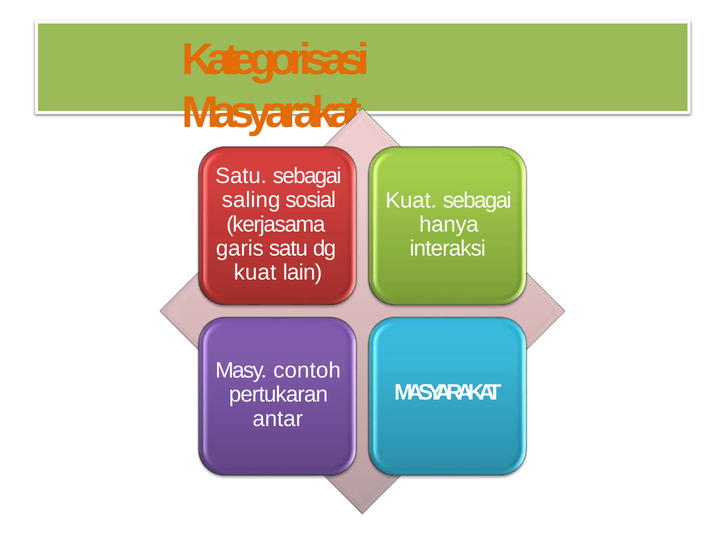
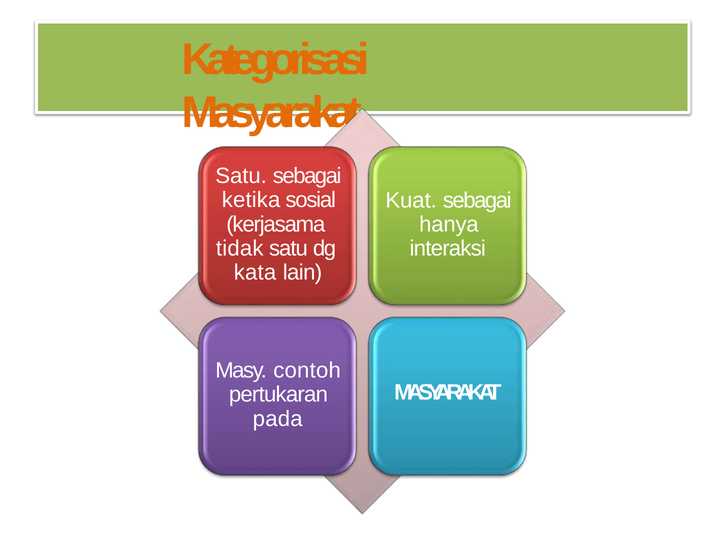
saling: saling -> ketika (251, 200)
garis: garis -> tidak (240, 248)
kuat: kuat -> kata (255, 273)
antar: antar -> pada (278, 418)
